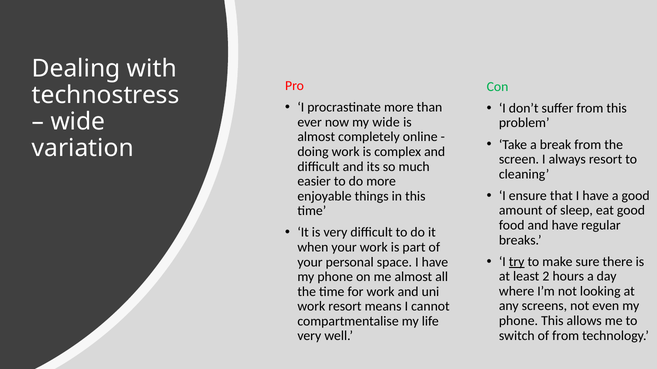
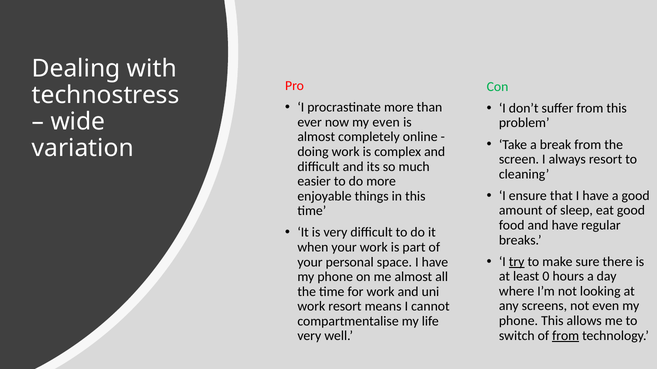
my wide: wide -> even (386, 122)
2: 2 -> 0 (546, 277)
from underline: none -> present (566, 336)
